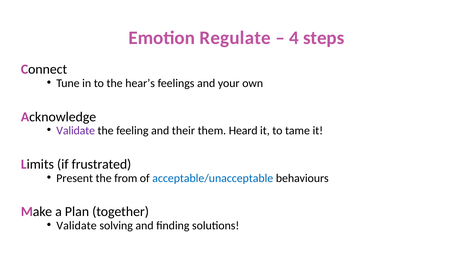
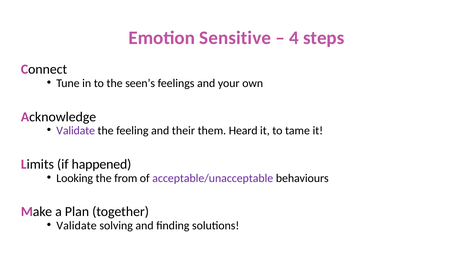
Regulate: Regulate -> Sensitive (235, 38)
hear’s: hear’s -> seen’s (140, 83)
frustrated: frustrated -> happened (101, 164)
Present: Present -> Looking (75, 178)
acceptable/unacceptable colour: blue -> purple (213, 178)
